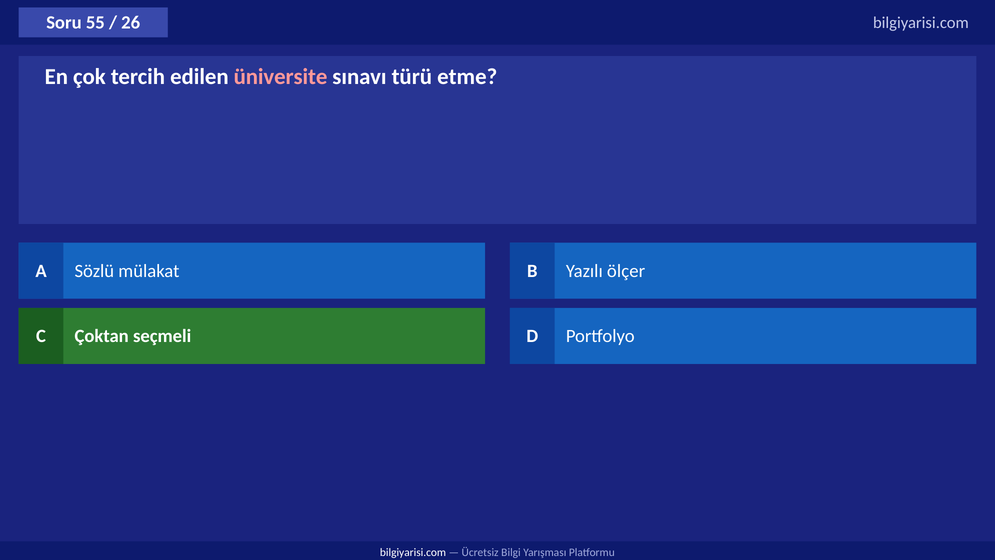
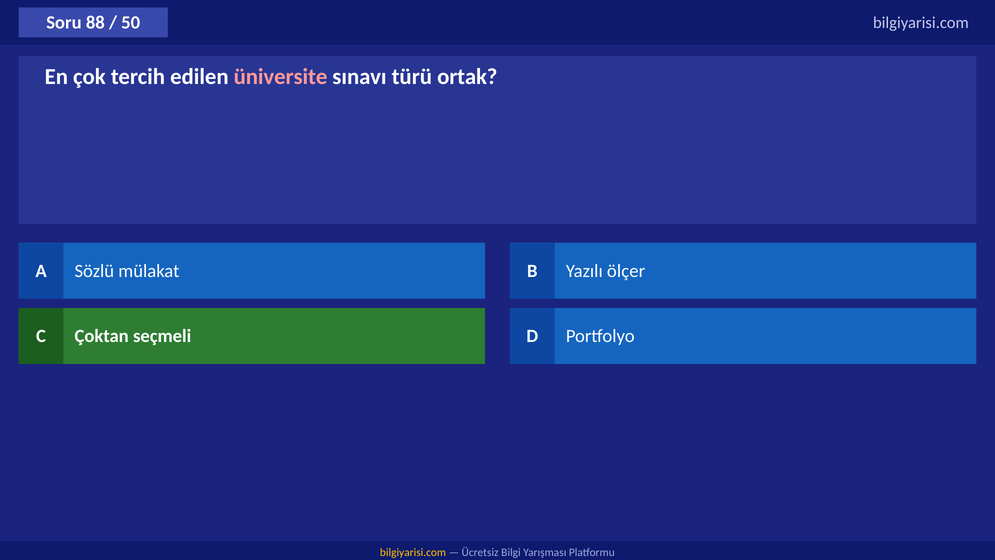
55: 55 -> 88 (95, 23)
26: 26 -> 50 (131, 23)
etme: etme -> ortak (467, 77)
bilgiyarisi.com colour: white -> yellow (413, 552)
